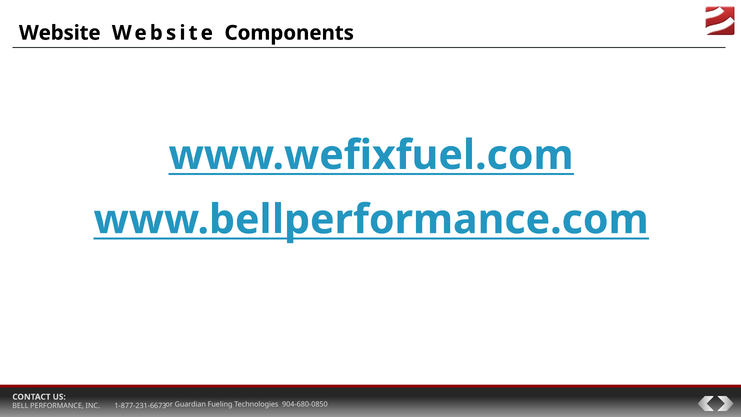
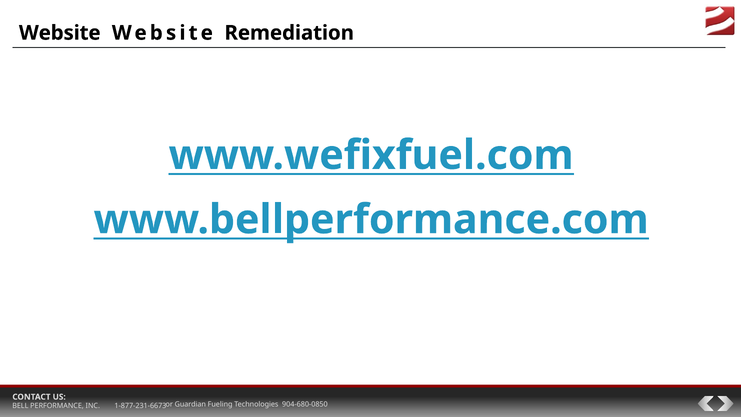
Components: Components -> Remediation (289, 33)
